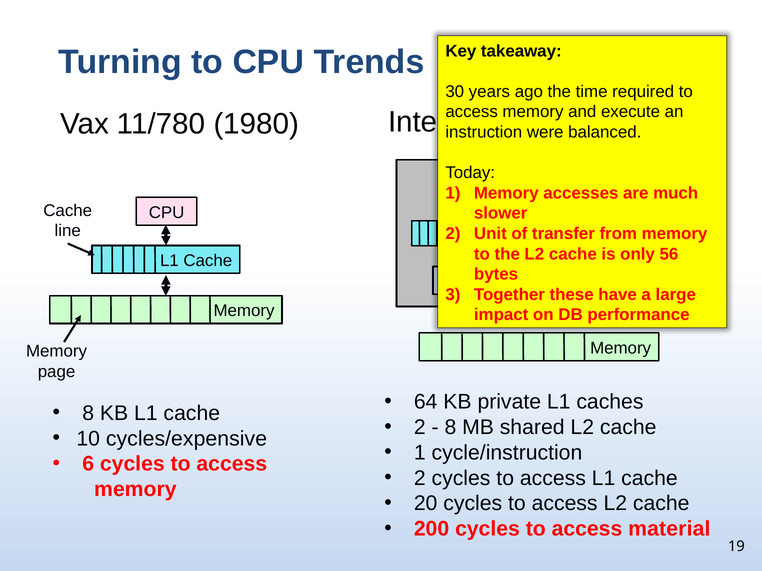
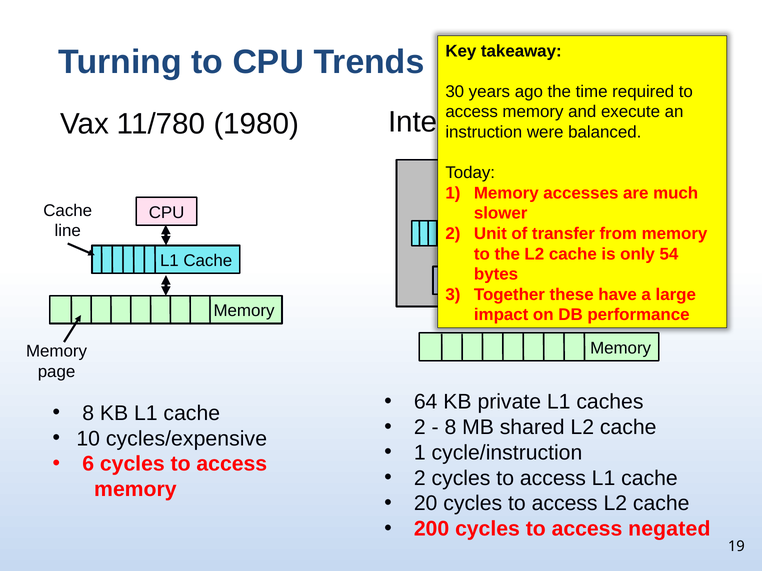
56: 56 -> 54 (669, 254)
material: material -> negated (669, 529)
